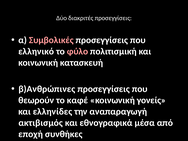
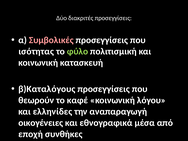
ελληνικό: ελληνικό -> ισότητας (36, 51)
φύλο colour: pink -> light green (78, 51)
β)Ανθρώπινες: β)Ανθρώπινες -> β)Καταλόγους (47, 89)
γονείς: γονείς -> λόγου (151, 100)
ακτιβισμός: ακτιβισμός -> οικογένειες (41, 123)
